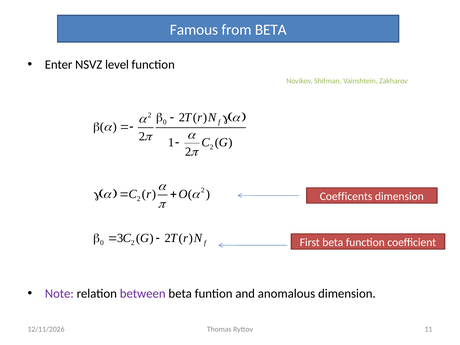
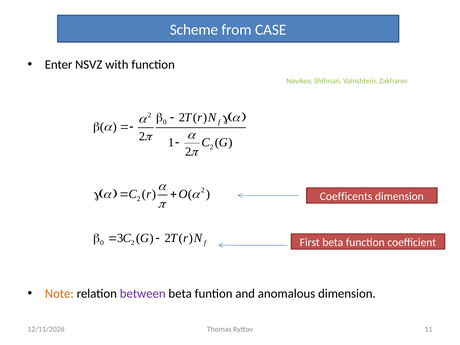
Famous: Famous -> Scheme (194, 30)
from BETA: BETA -> CASE (271, 30)
level: level -> with (117, 65)
Note colour: purple -> orange (59, 294)
